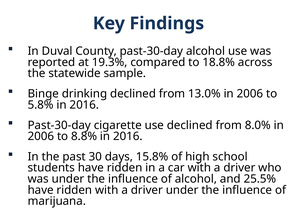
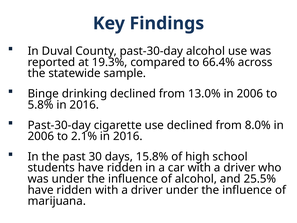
18.8%: 18.8% -> 66.4% (219, 62)
8.8%: 8.8% -> 2.1% (84, 136)
